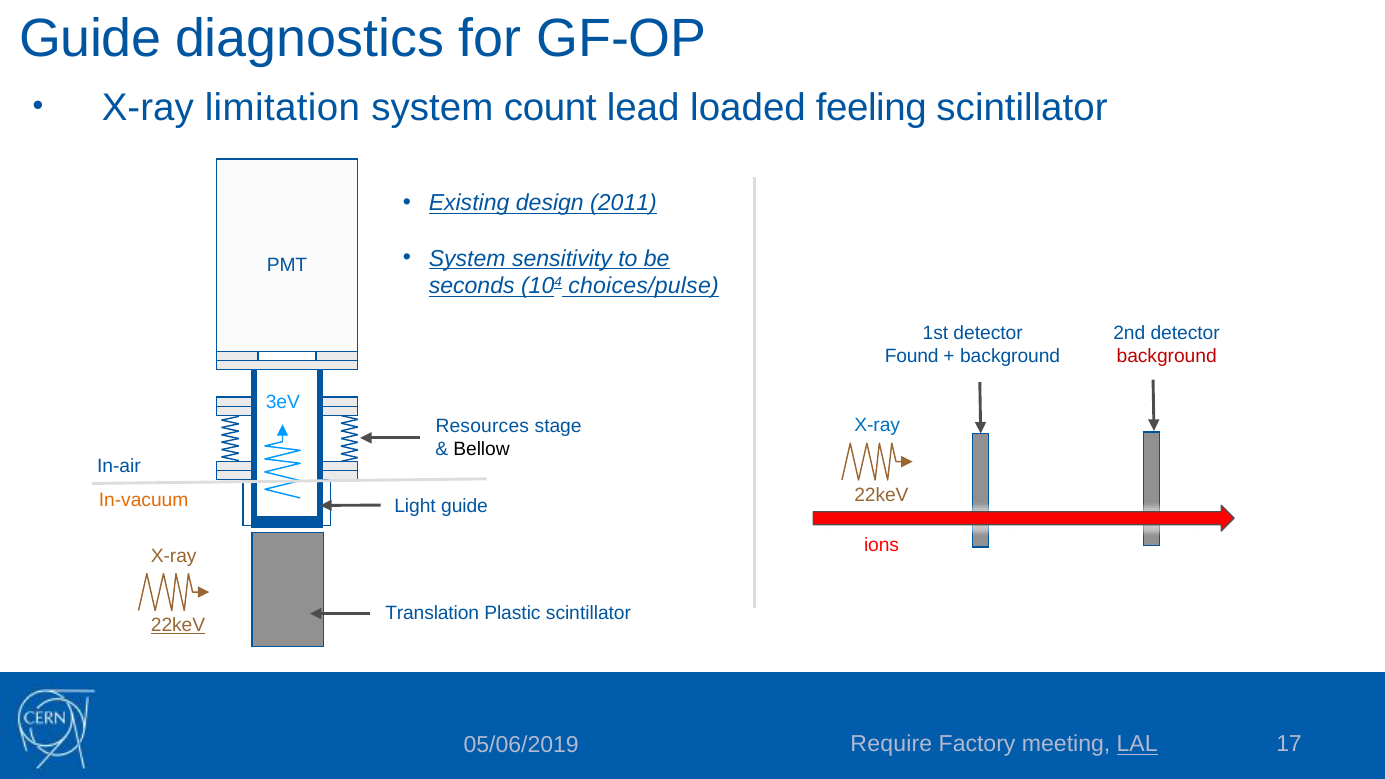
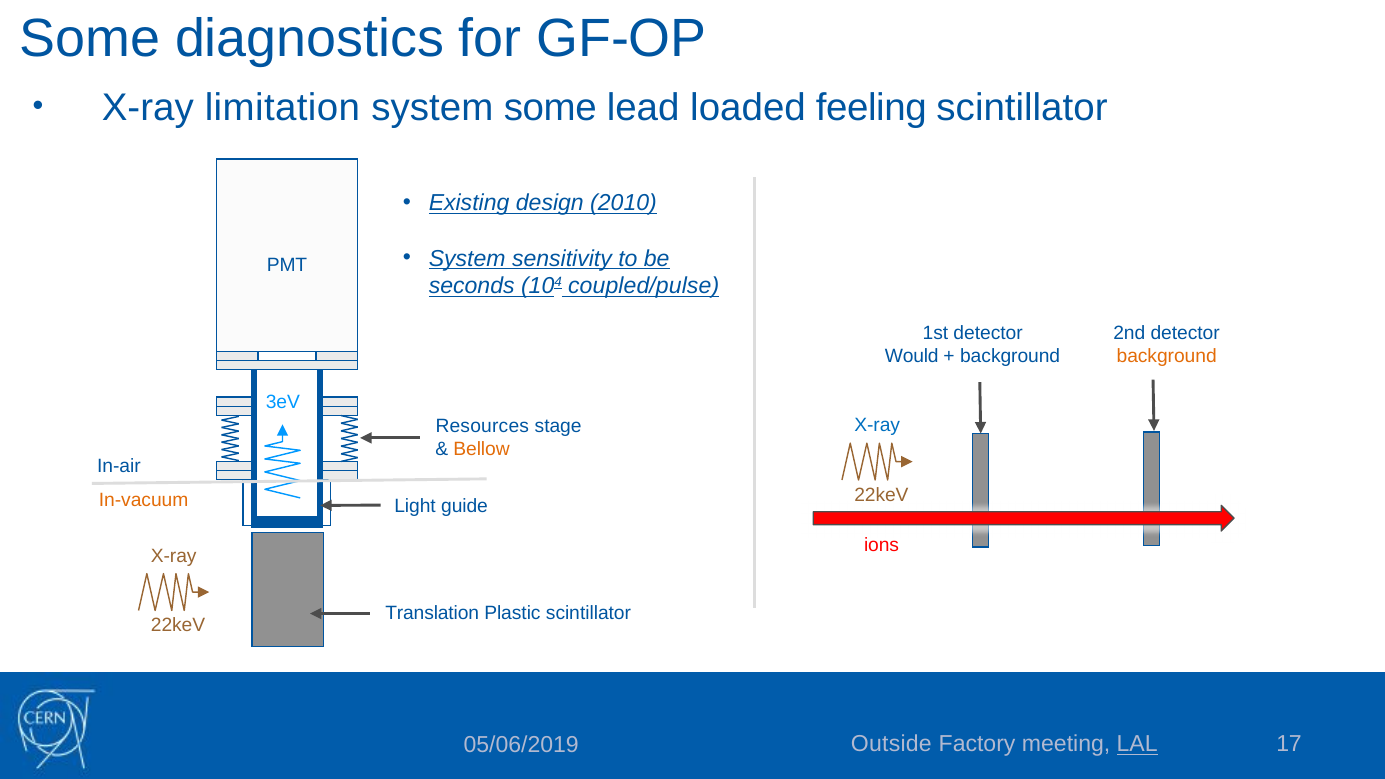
Guide: Guide -> Some (90, 39)
system count: count -> some (550, 108)
2011: 2011 -> 2010 (624, 203)
choices/pulse: choices/pulse -> coupled/pulse (644, 286)
Found: Found -> Would (912, 356)
background colour: red -> orange (1167, 356)
Bellow colour: black -> orange (482, 449)
22keV underline: present -> none (178, 626)
Require: Require -> Outside (891, 744)
